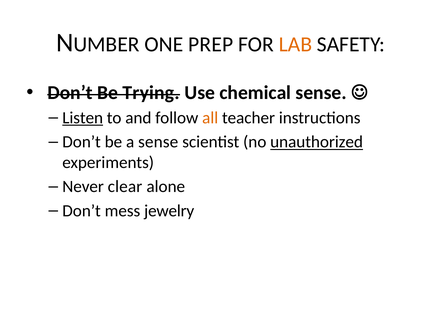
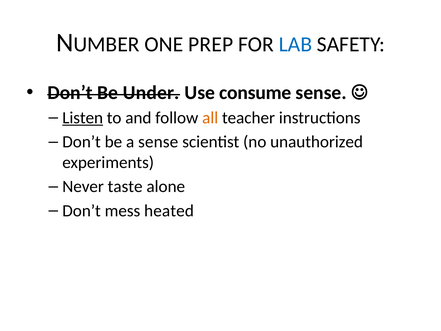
LAB colour: orange -> blue (295, 44)
Trying: Trying -> Under (151, 93)
chemical: chemical -> consume (255, 93)
unauthorized underline: present -> none (317, 142)
clear: clear -> taste (125, 186)
jewelry: jewelry -> heated (169, 211)
